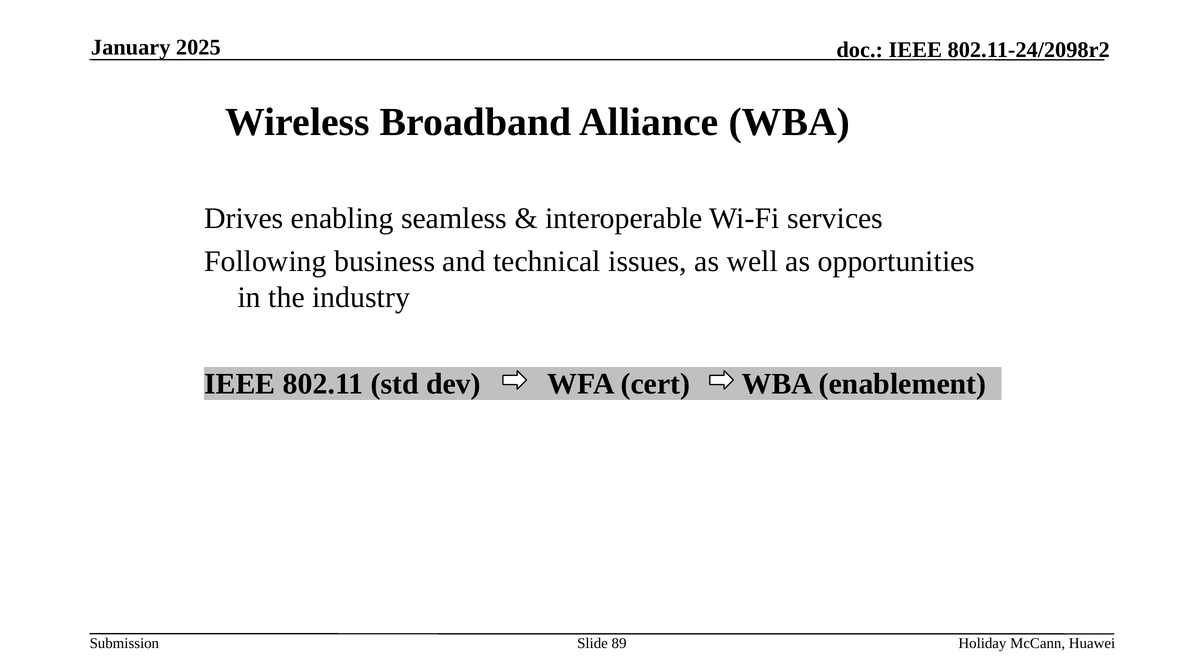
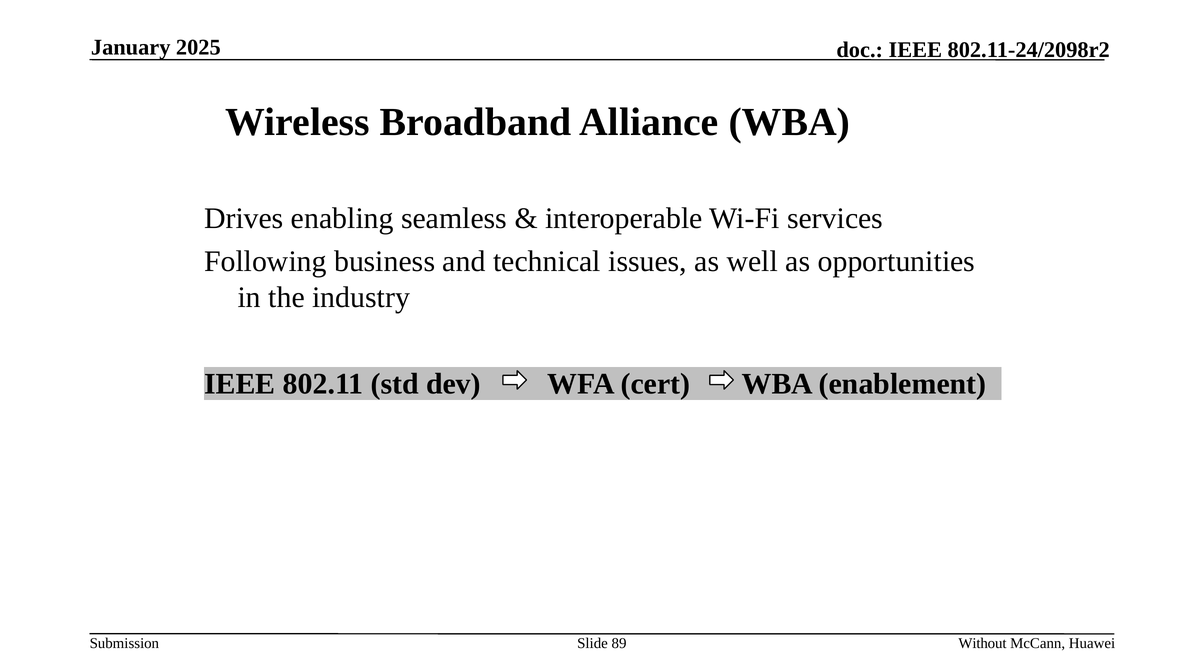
Holiday: Holiday -> Without (983, 644)
